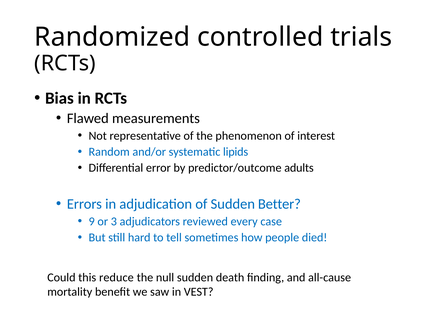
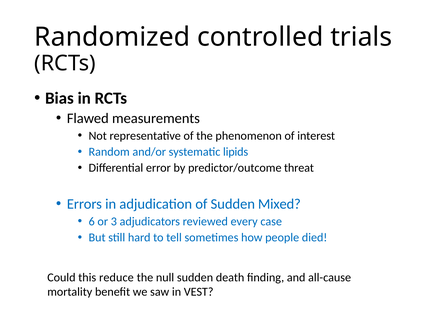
adults: adults -> threat (299, 168)
Better: Better -> Mixed (279, 204)
9: 9 -> 6 (92, 221)
